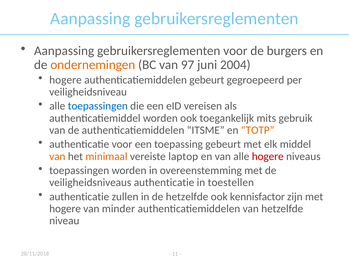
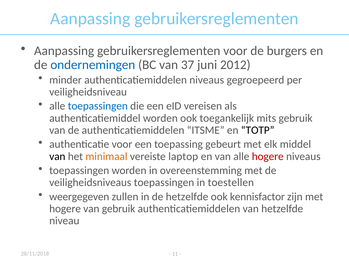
ondernemingen colour: orange -> blue (93, 65)
97: 97 -> 37 (188, 65)
2004: 2004 -> 2012 (235, 65)
hogere: hogere -> minder (66, 80)
authenticatiemiddelen gebeurt: gebeurt -> niveaus (207, 80)
TOTP colour: orange -> black (258, 130)
van colour: orange -> black (57, 156)
veiligheidsniveaus authenticatie: authenticatie -> toepassingen (164, 182)
authenticatie: authenticatie -> weergegeven (79, 196)
van minder: minder -> gebruik (119, 208)
